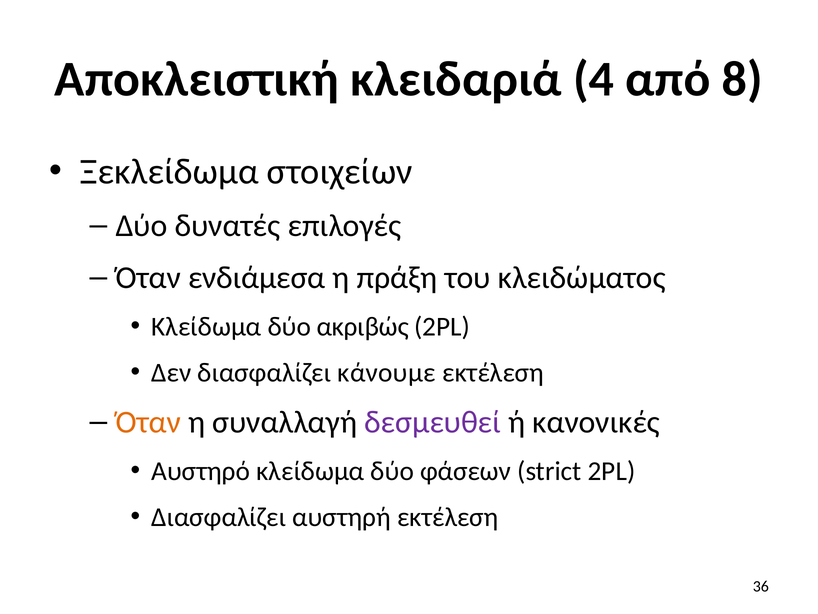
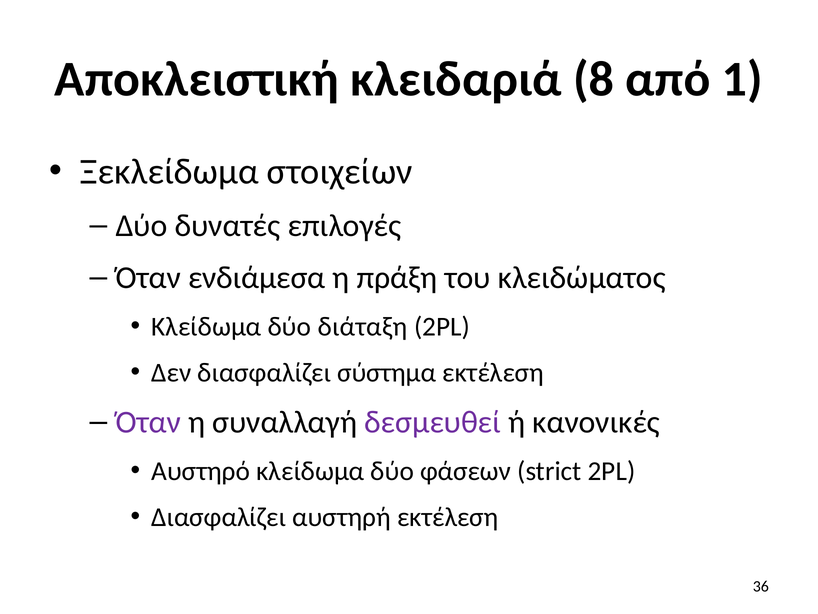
4: 4 -> 8 (594, 79)
8: 8 -> 1 (742, 79)
ακριβώς: ακριβώς -> διάταξη (362, 326)
κάνουμε: κάνουμε -> σύστημα (387, 373)
Όταν colour: orange -> purple (148, 422)
